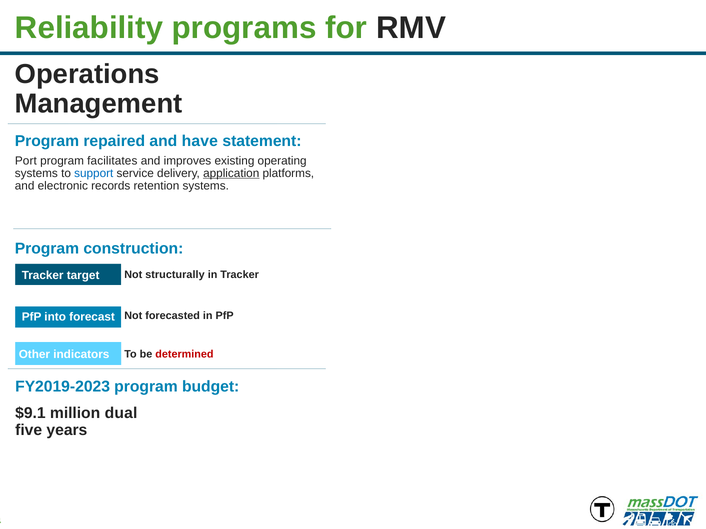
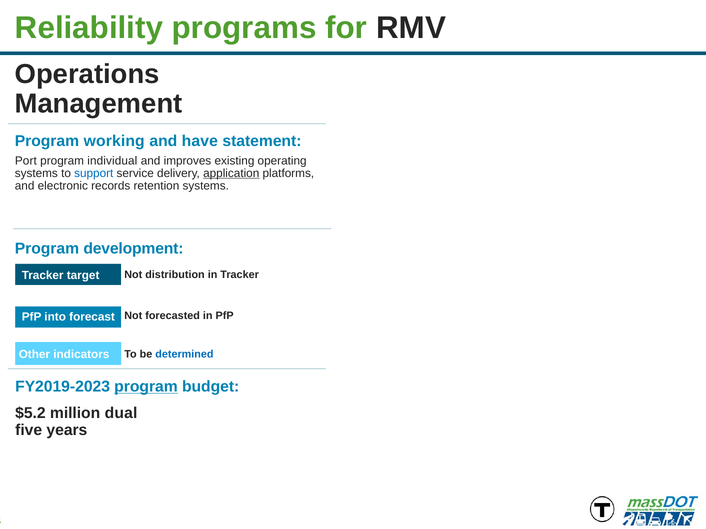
repaired: repaired -> working (114, 141)
facilitates: facilitates -> individual (112, 161)
construction: construction -> development (133, 249)
structurally: structurally -> distribution (175, 275)
determined colour: red -> blue (184, 354)
program underline: none -> present (146, 387)
$9.1: $9.1 -> $5.2 (30, 413)
